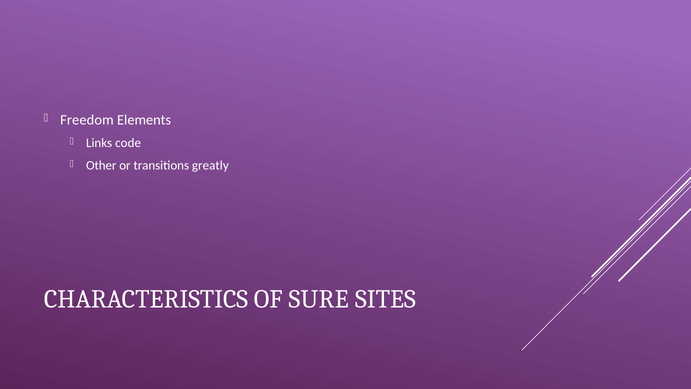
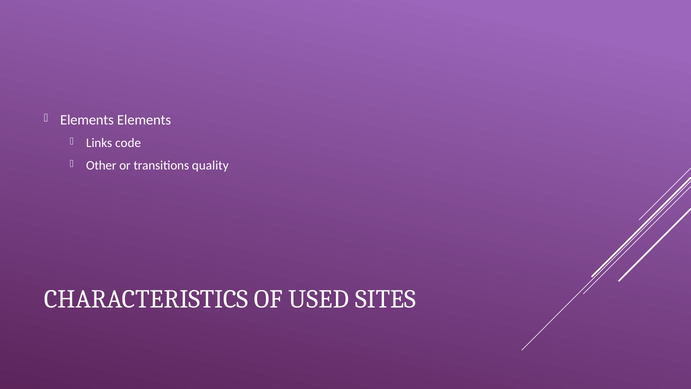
Freedom: Freedom -> Elements (87, 120)
greatly: greatly -> quality (210, 166)
SURE: SURE -> USED (319, 299)
